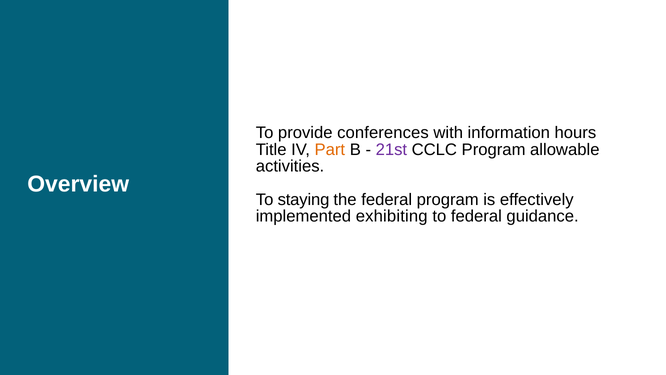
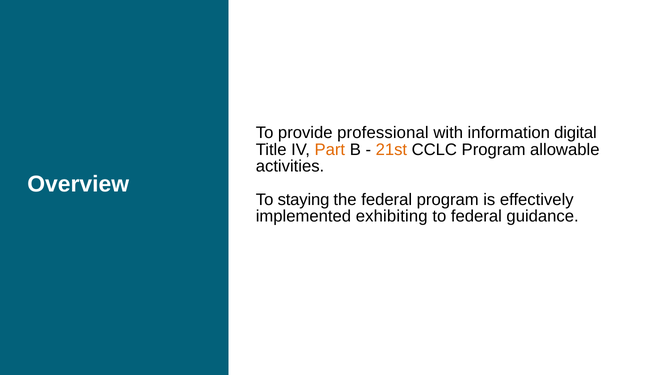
conferences: conferences -> professional (383, 133)
hours: hours -> digital (575, 133)
21st colour: purple -> orange (391, 149)
